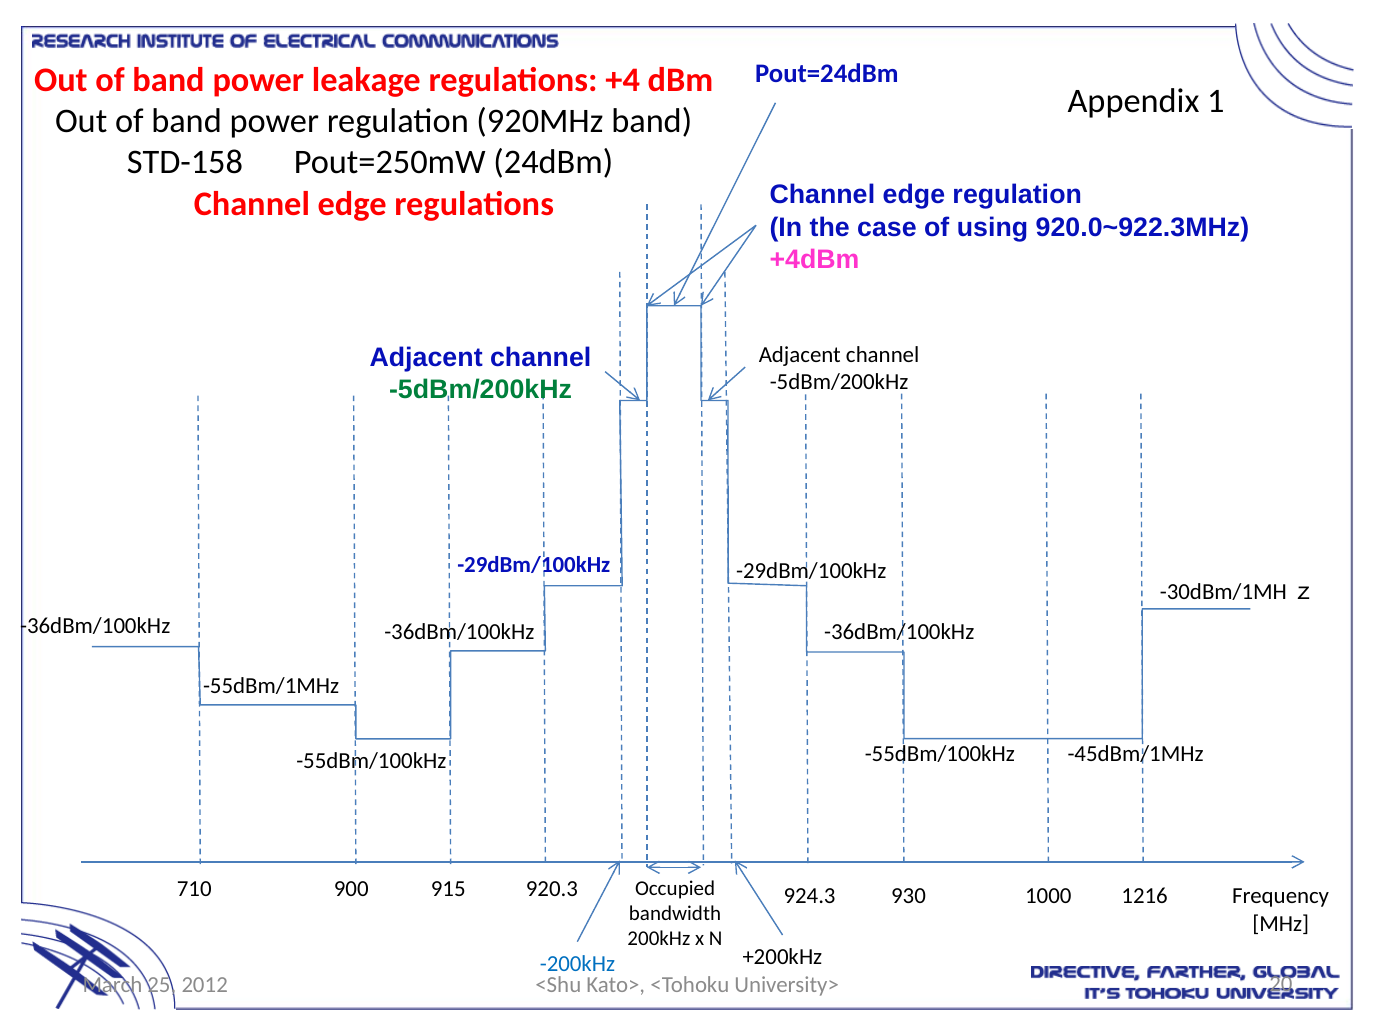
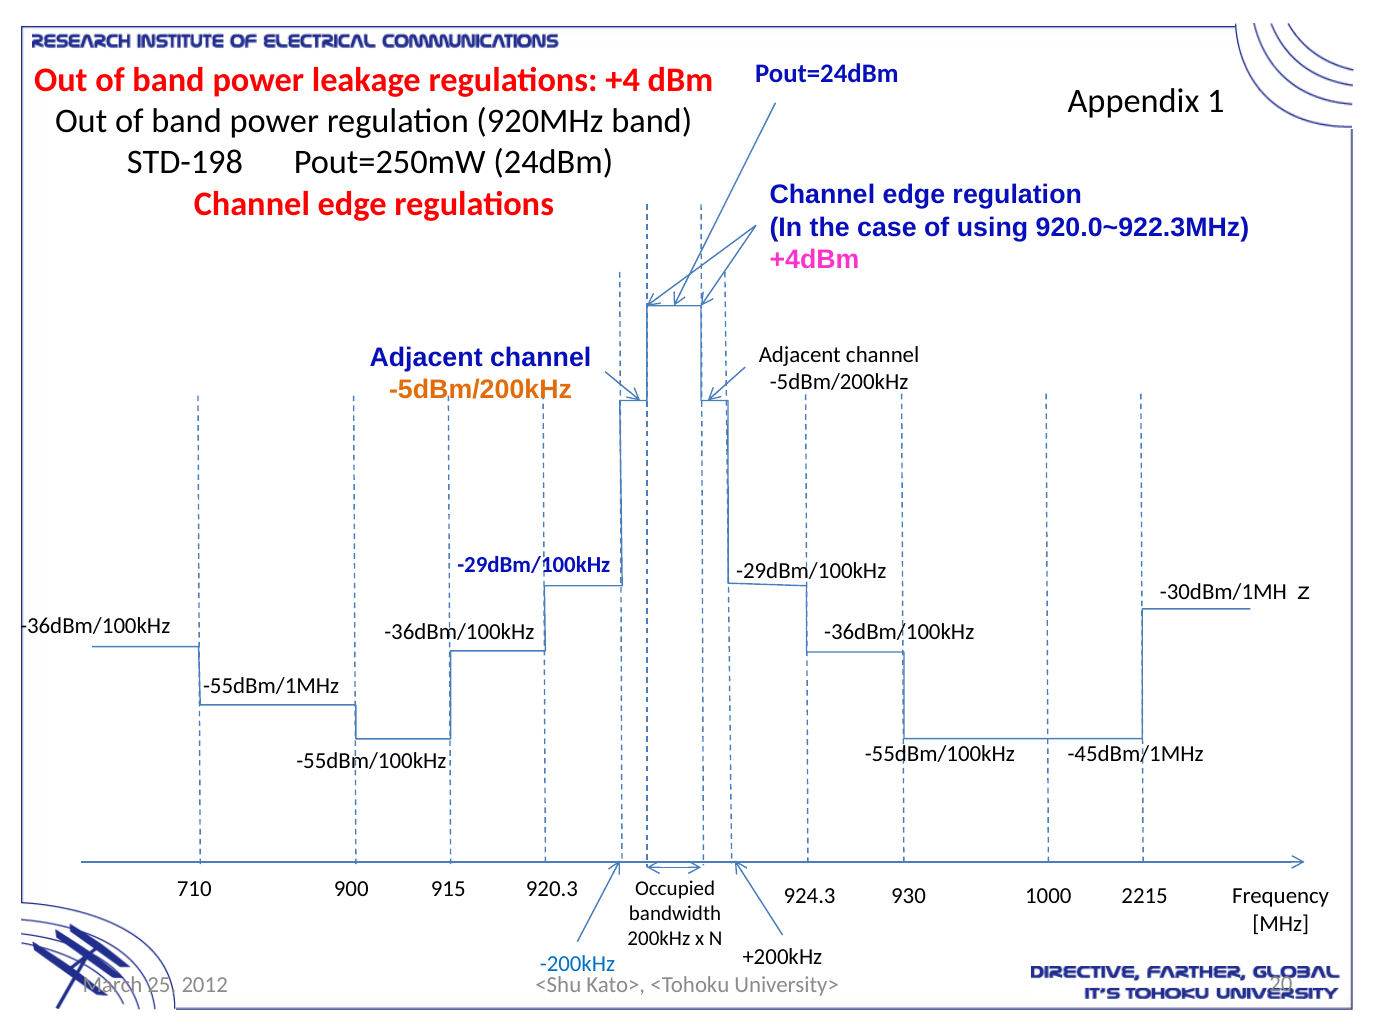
STD-158: STD-158 -> STD-198 (185, 163)
-5dBm/200kHz colour: green -> orange (481, 390)
1216: 1216 -> 2215 (1145, 896)
